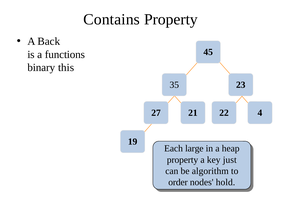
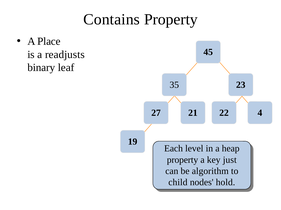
Back: Back -> Place (49, 42)
functions: functions -> readjusts (65, 55)
this: this -> leaf (66, 68)
large: large -> level (194, 149)
order: order -> child (178, 183)
